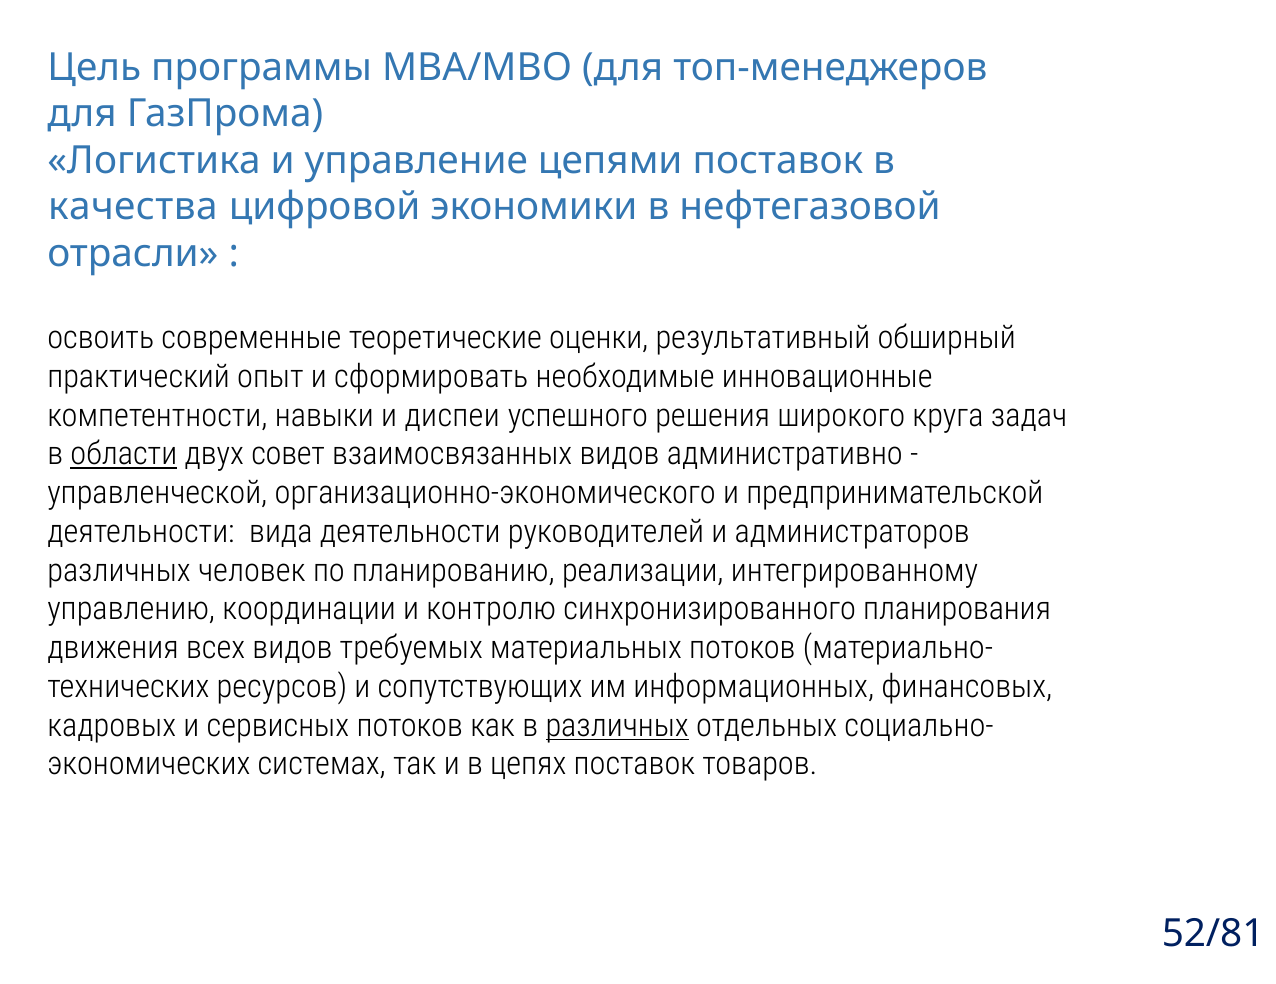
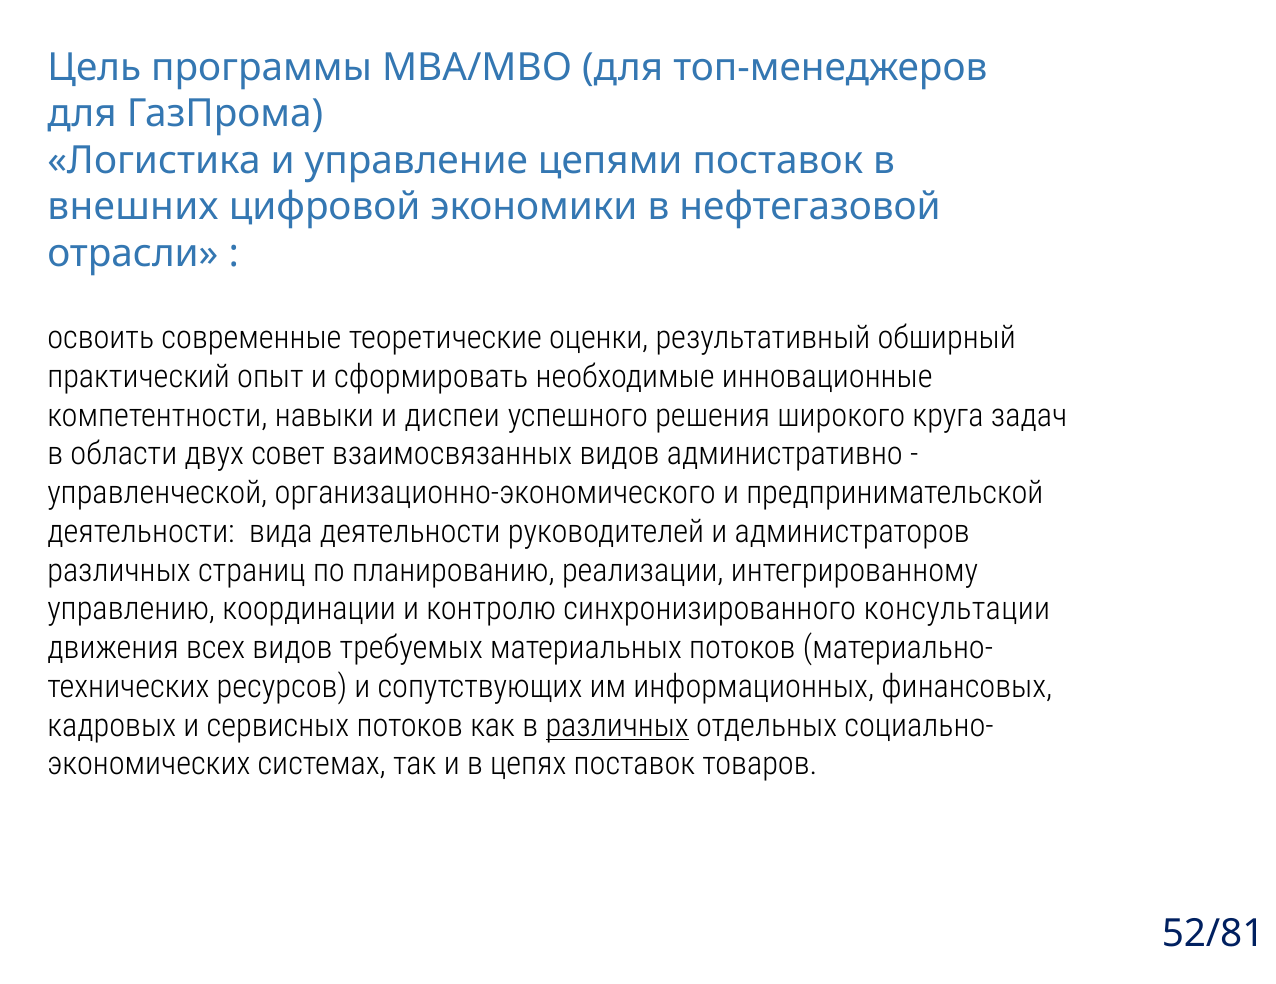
качества: качества -> внешних (133, 207)
области underline: present -> none (124, 454)
человек: человек -> страниц (252, 570)
планирования: планирования -> консультации (957, 609)
